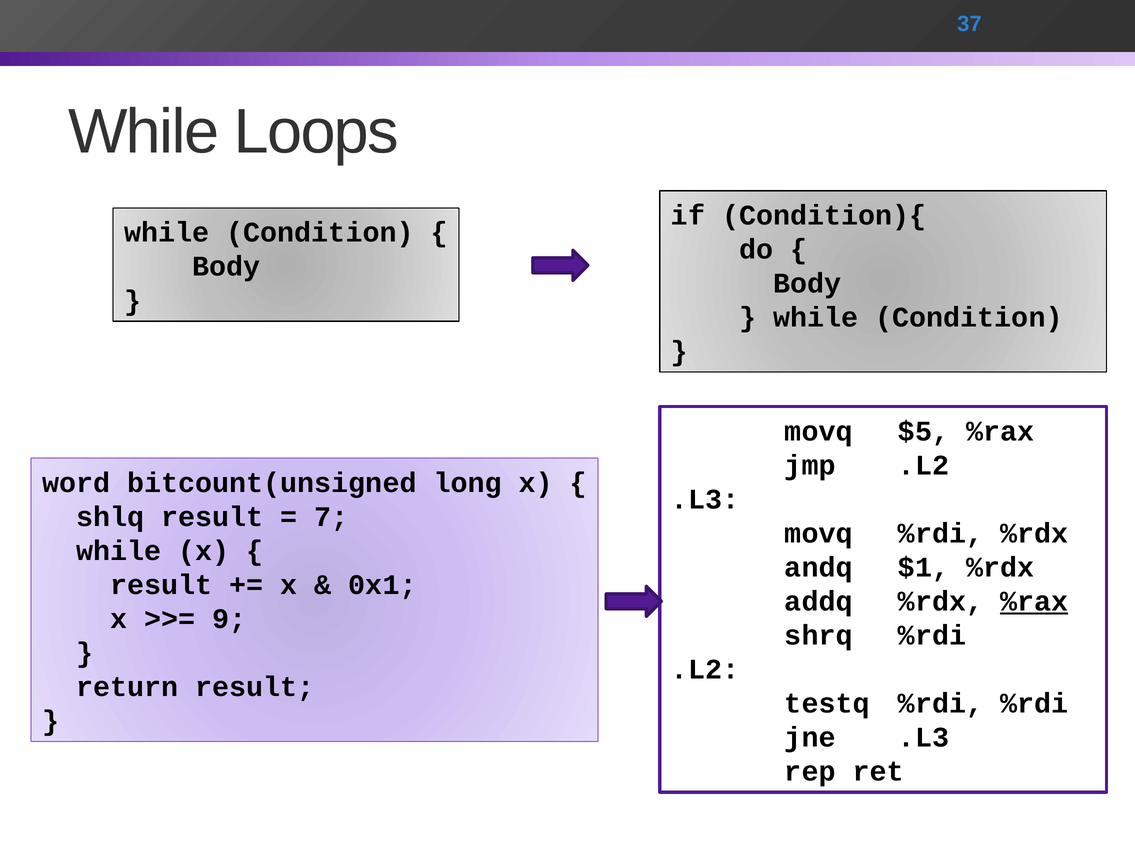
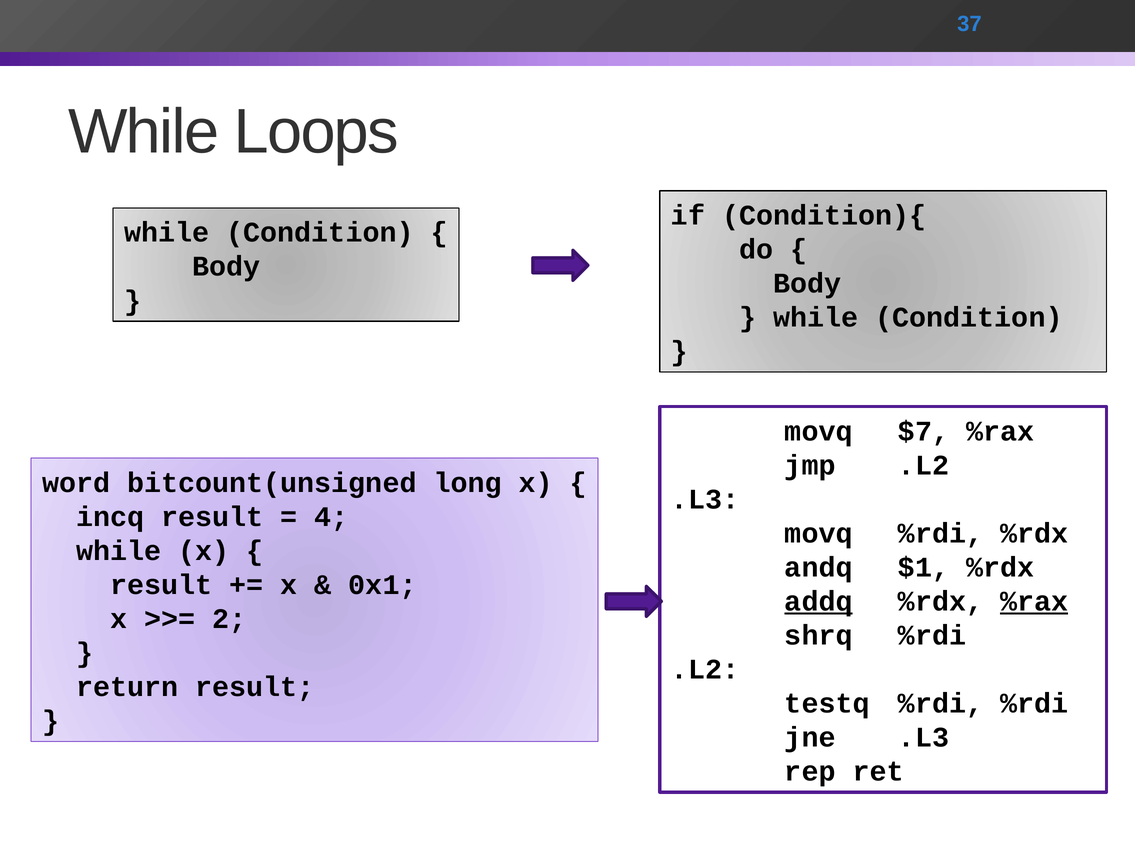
$5: $5 -> $7 (924, 431)
shlq: shlq -> incq (110, 517)
7: 7 -> 4 (331, 517)
addq underline: none -> present (819, 602)
9: 9 -> 2 (229, 619)
